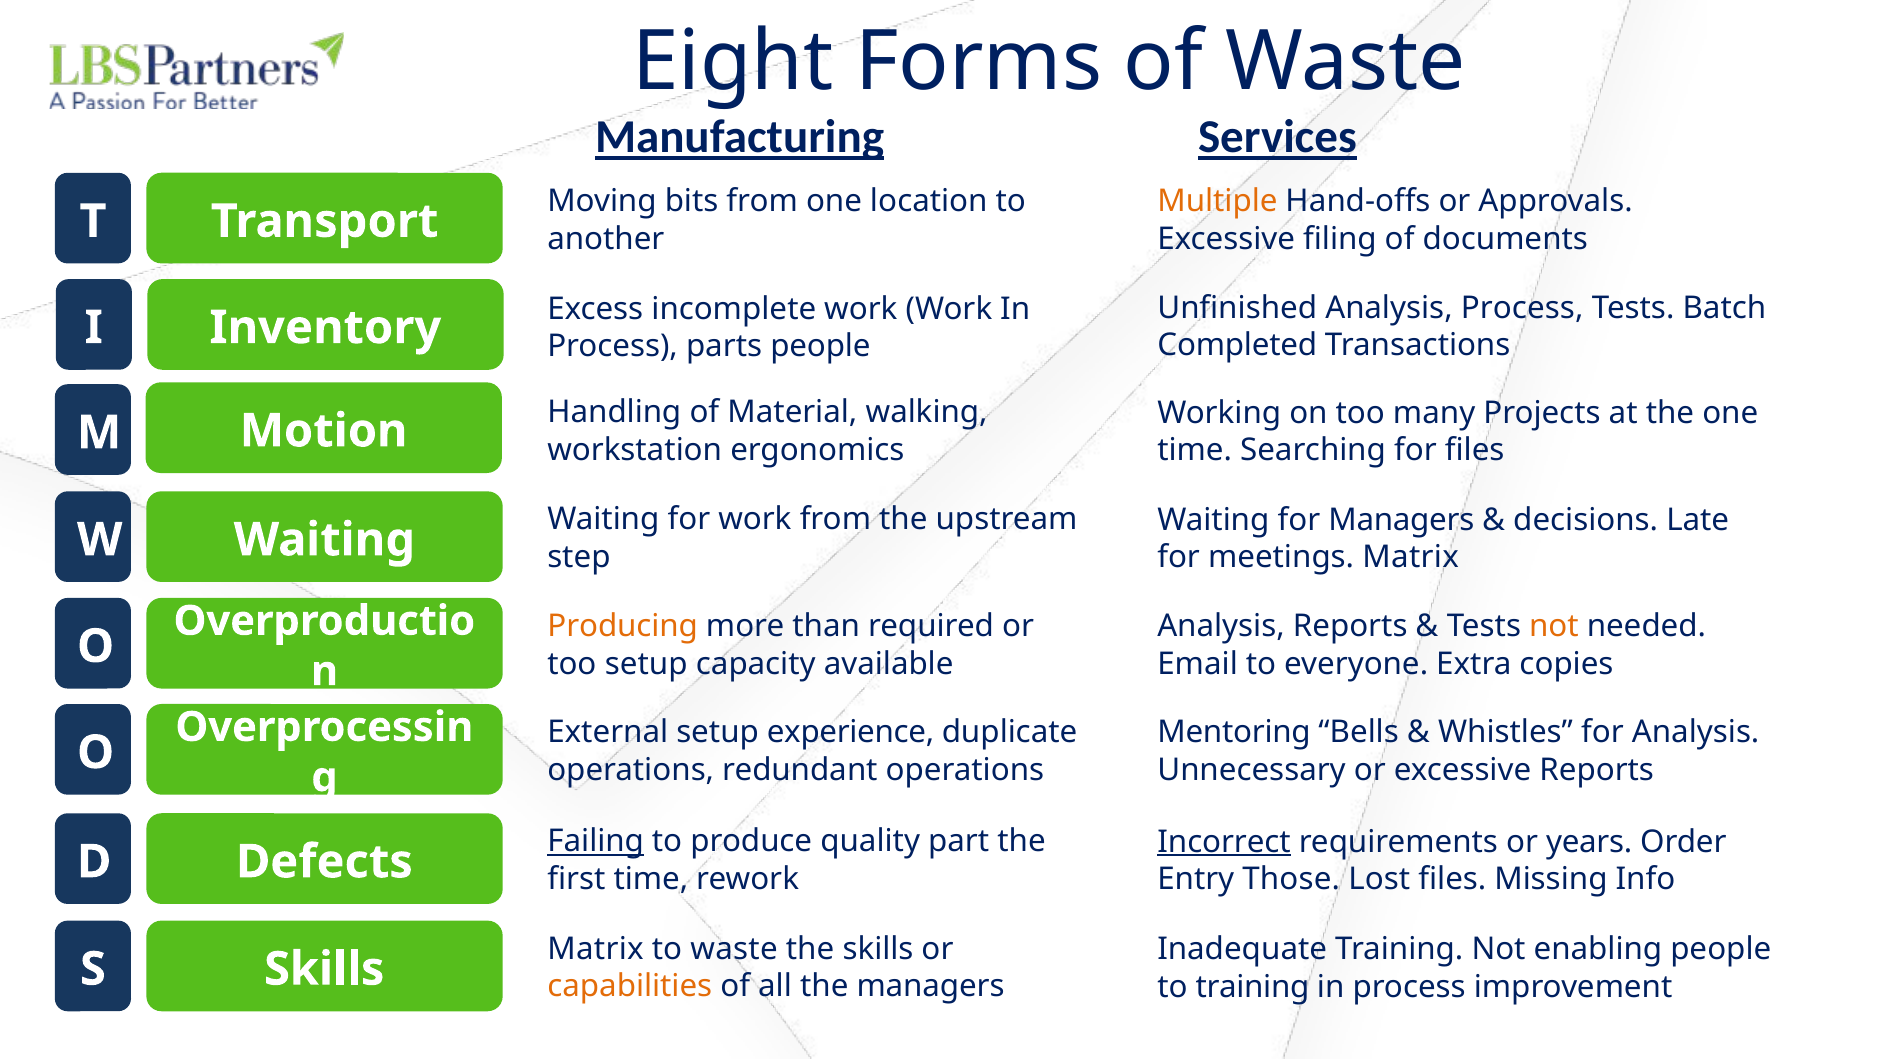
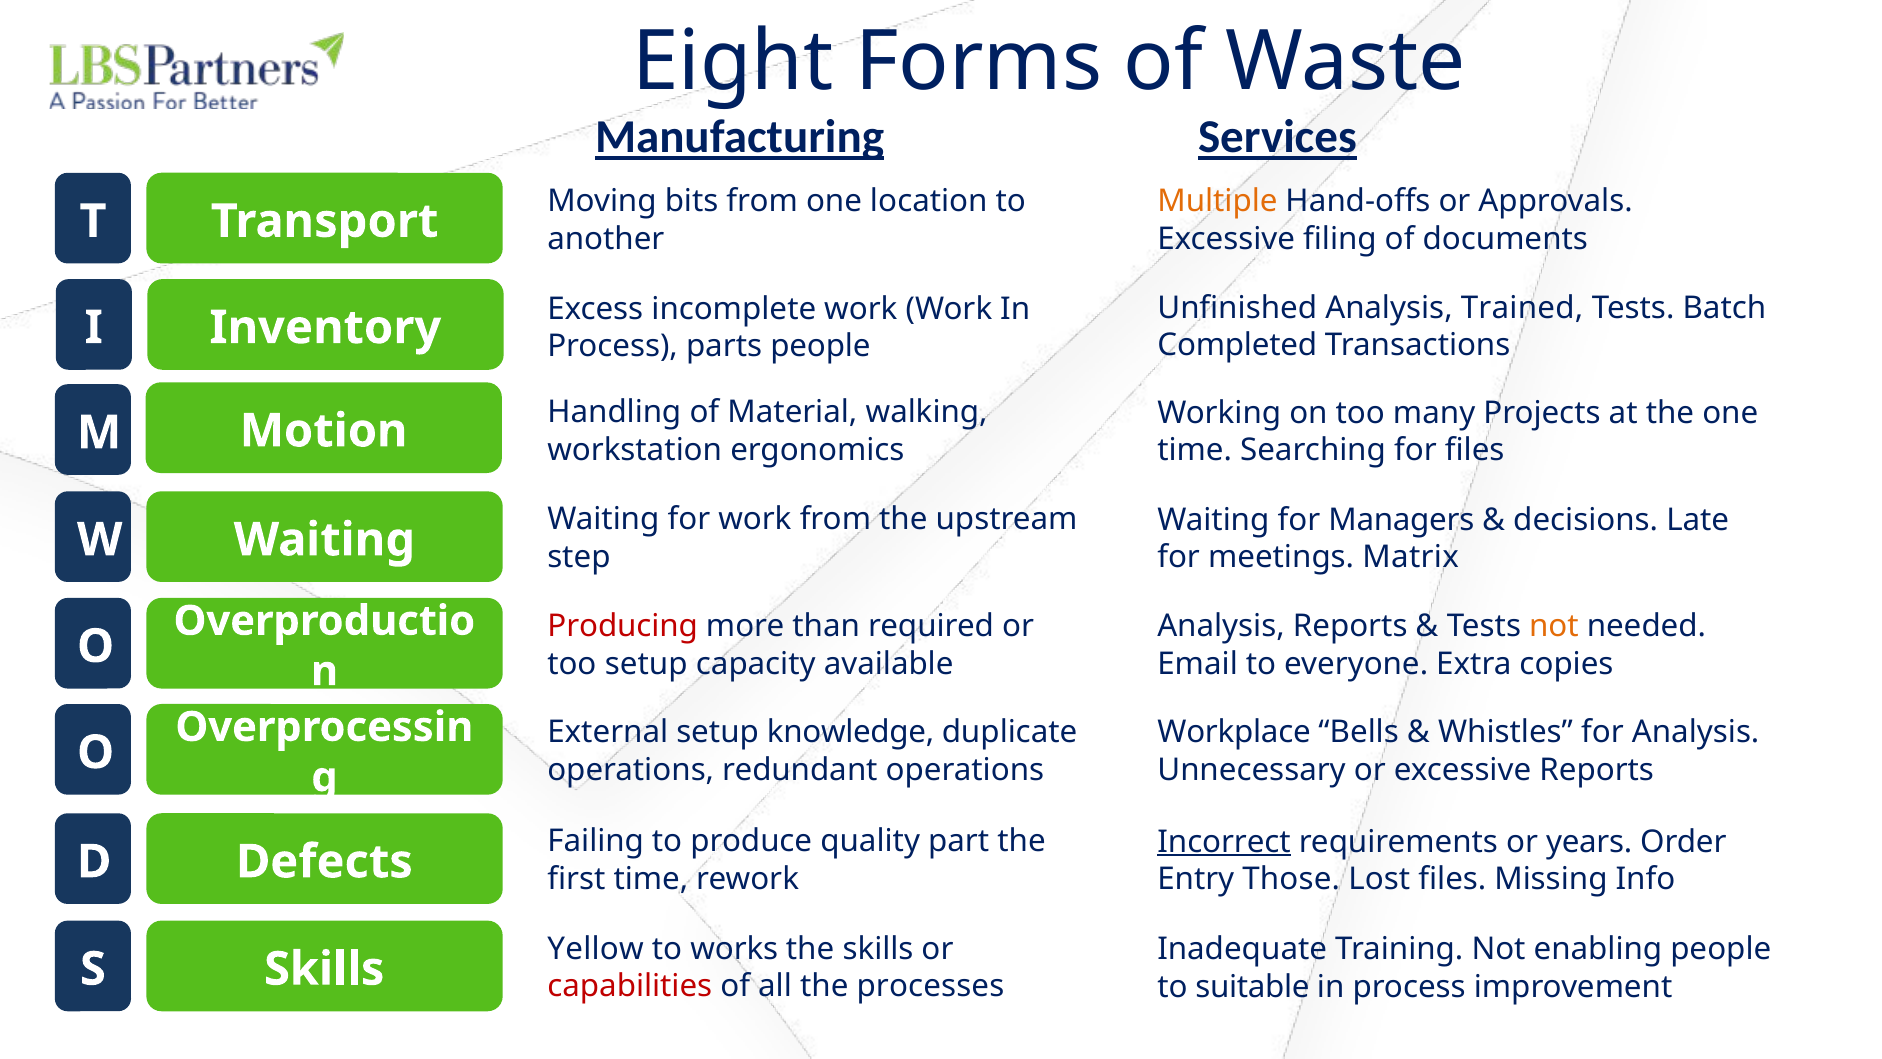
Analysis Process: Process -> Trained (1522, 308)
Producing colour: orange -> red (623, 626)
experience: experience -> knowledge (851, 732)
Mentoring: Mentoring -> Workplace (1234, 732)
Failing underline: present -> none (596, 841)
Matrix: Matrix -> Yellow (596, 948)
to waste: waste -> works (734, 948)
capabilities colour: orange -> red (630, 986)
the managers: managers -> processes (930, 986)
to training: training -> suitable (1252, 987)
